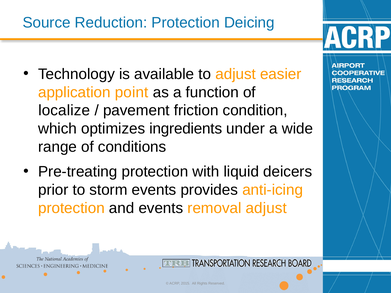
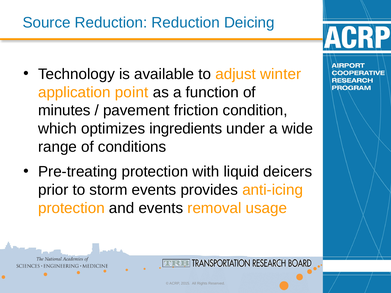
Reduction Protection: Protection -> Reduction (186, 23)
easier: easier -> winter (281, 74)
localize: localize -> minutes (64, 111)
removal adjust: adjust -> usage (266, 208)
